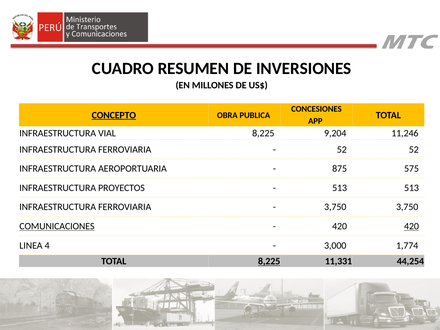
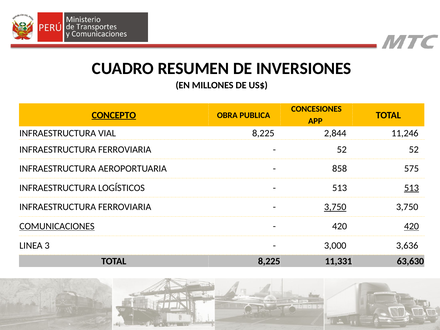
9,204: 9,204 -> 2,844 (335, 133)
875: 875 -> 858 (340, 169)
PROYECTOS: PROYECTOS -> LOGÍSTICOS (121, 188)
513 underline: none -> present (412, 188)
3,750 underline: none -> present (335, 207)
4: 4 -> 3 (47, 246)
1,774: 1,774 -> 3,636 (407, 246)
8,225 underline: present -> none (269, 261)
44,254: 44,254 -> 63,630 (410, 261)
